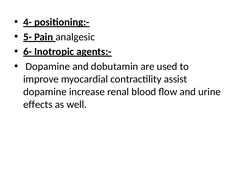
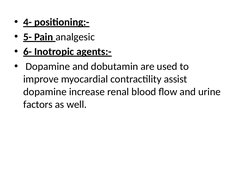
effects: effects -> factors (38, 105)
